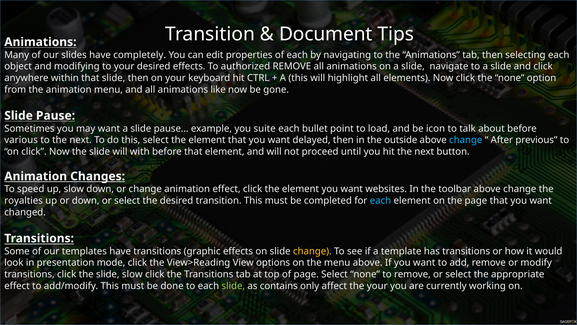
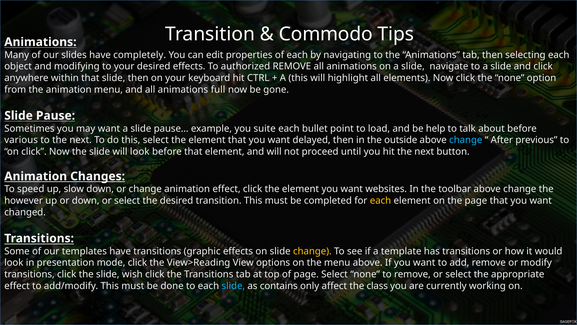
Document: Document -> Commodo (326, 34)
like: like -> full (218, 89)
icon: icon -> help (436, 128)
will with: with -> look (140, 151)
royalties: royalties -> however (24, 200)
each colour: light blue -> yellow (381, 200)
slide slow: slow -> wish (132, 274)
slide colour: light green -> light blue (233, 286)
the your: your -> class (377, 286)
